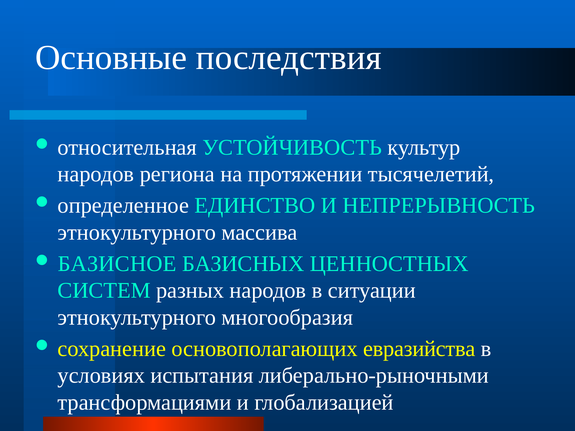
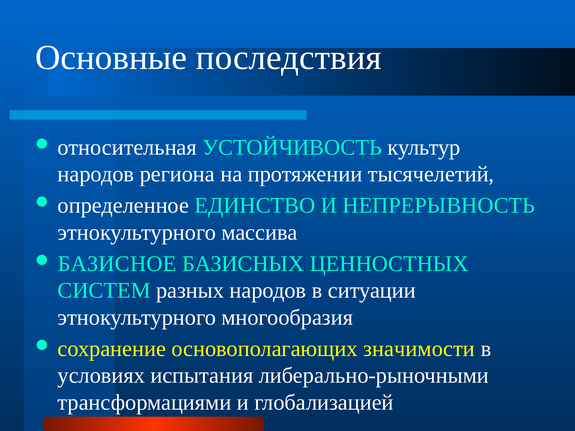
евразийства: евразийства -> значимости (419, 349)
